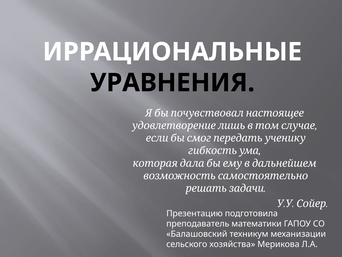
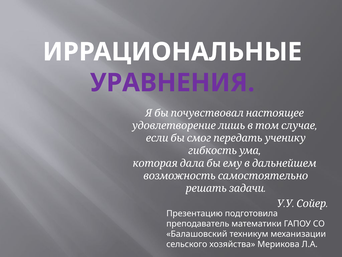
УРАВНЕНИЯ colour: black -> purple (172, 83)
